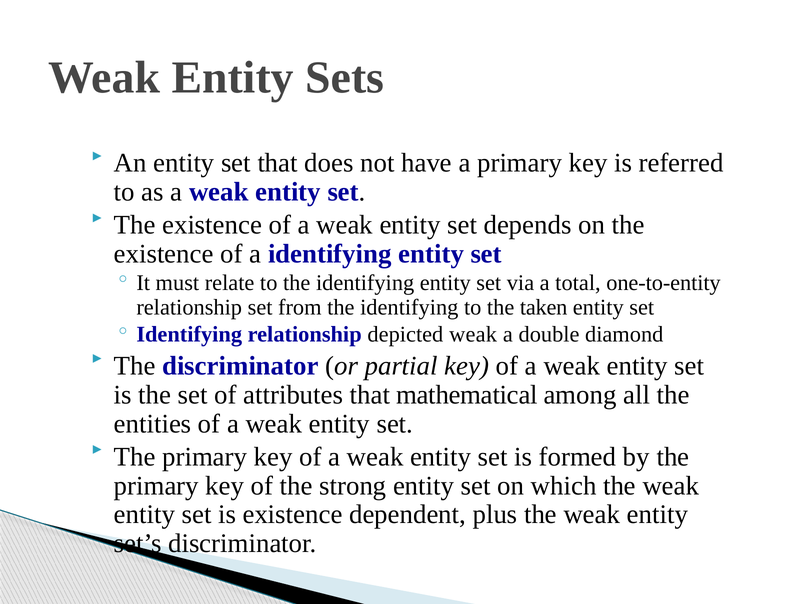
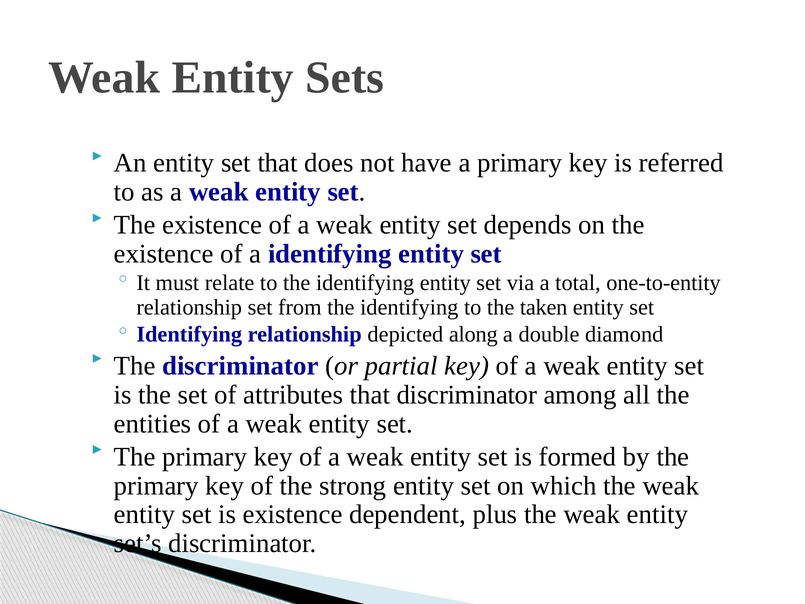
depicted weak: weak -> along (473, 334)
that mathematical: mathematical -> discriminator (467, 395)
